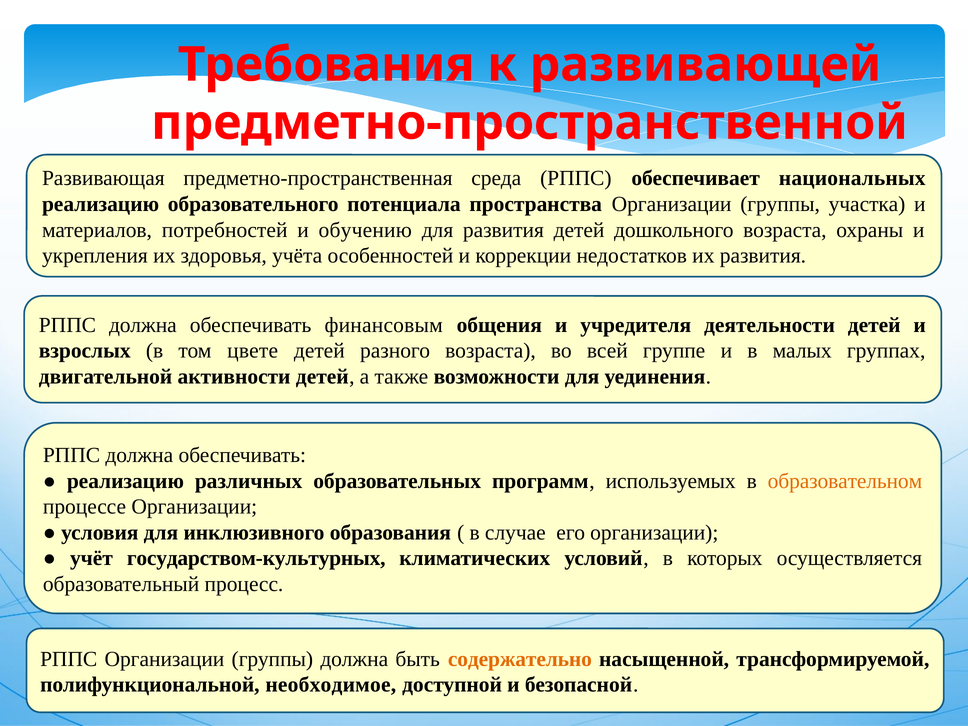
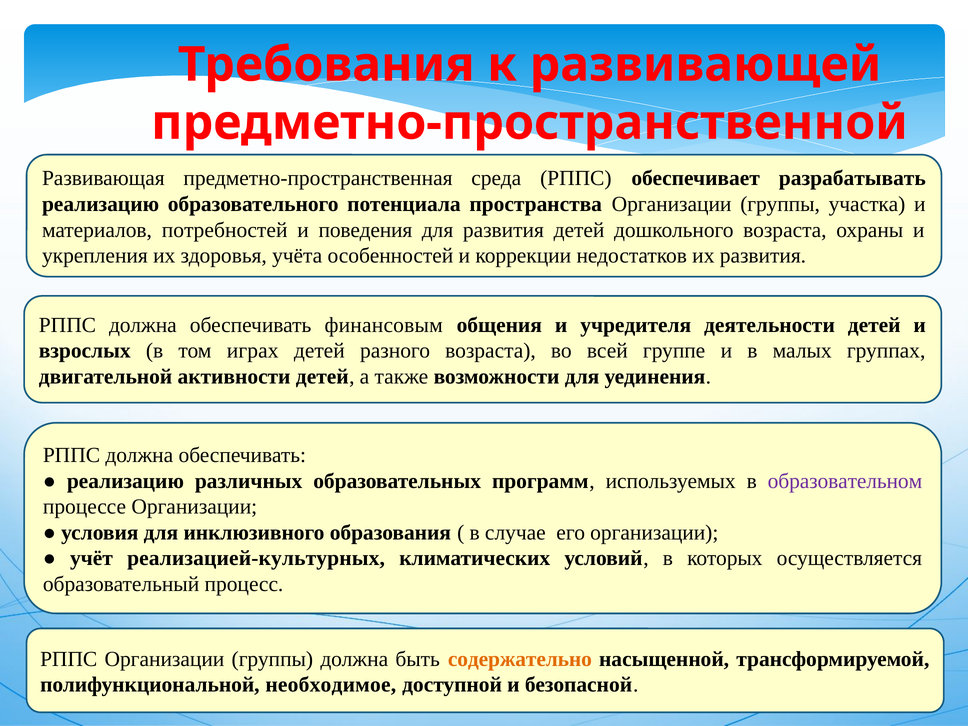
национальных: национальных -> разрабатывать (852, 178)
обучению: обучению -> поведения (365, 230)
цвете: цвете -> играх (253, 351)
образовательном colour: orange -> purple (845, 481)
государством-культурных: государством-культурных -> реализацией-культурных (256, 558)
